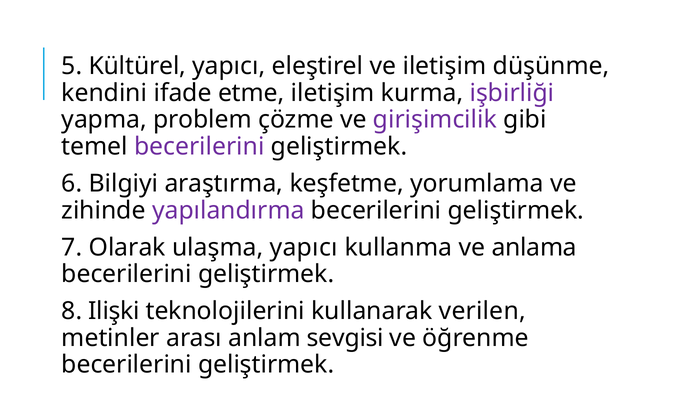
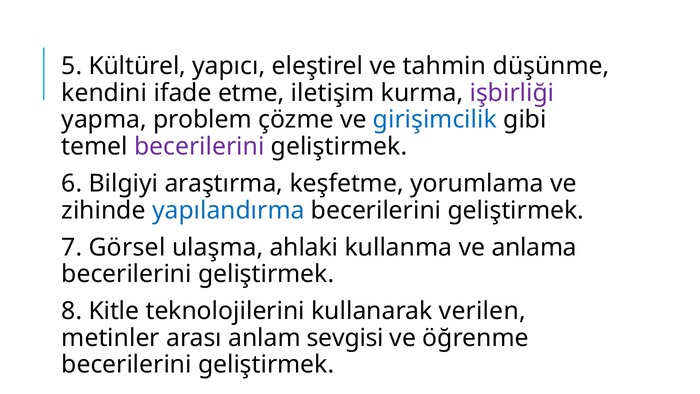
ve iletişim: iletişim -> tahmin (444, 66)
girişimcilik colour: purple -> blue (435, 120)
yapılandırma colour: purple -> blue (228, 210)
Olarak: Olarak -> Görsel (127, 247)
ulaşma yapıcı: yapıcı -> ahlaki (304, 247)
Ilişki: Ilişki -> Kitle (114, 311)
